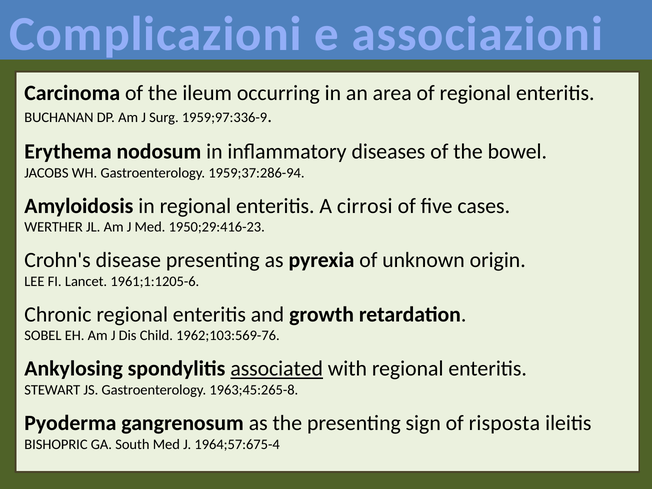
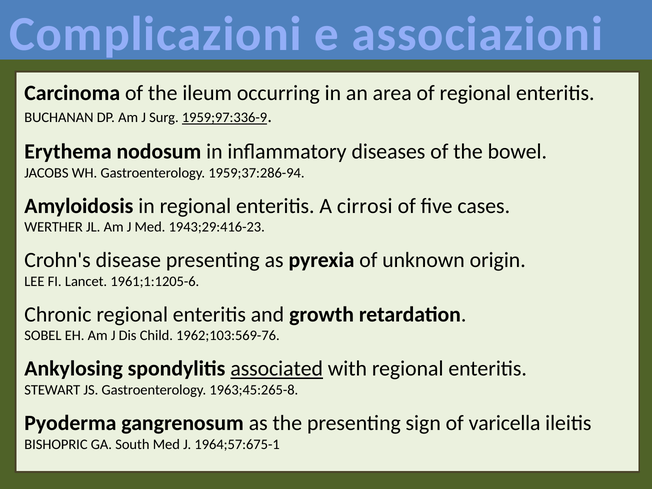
1959;97:336-9 underline: none -> present (225, 118)
1950;29:416-23: 1950;29:416-23 -> 1943;29:416-23 (217, 227)
risposta: risposta -> varicella (505, 423)
1964;57:675-4: 1964;57:675-4 -> 1964;57:675-1 (237, 444)
